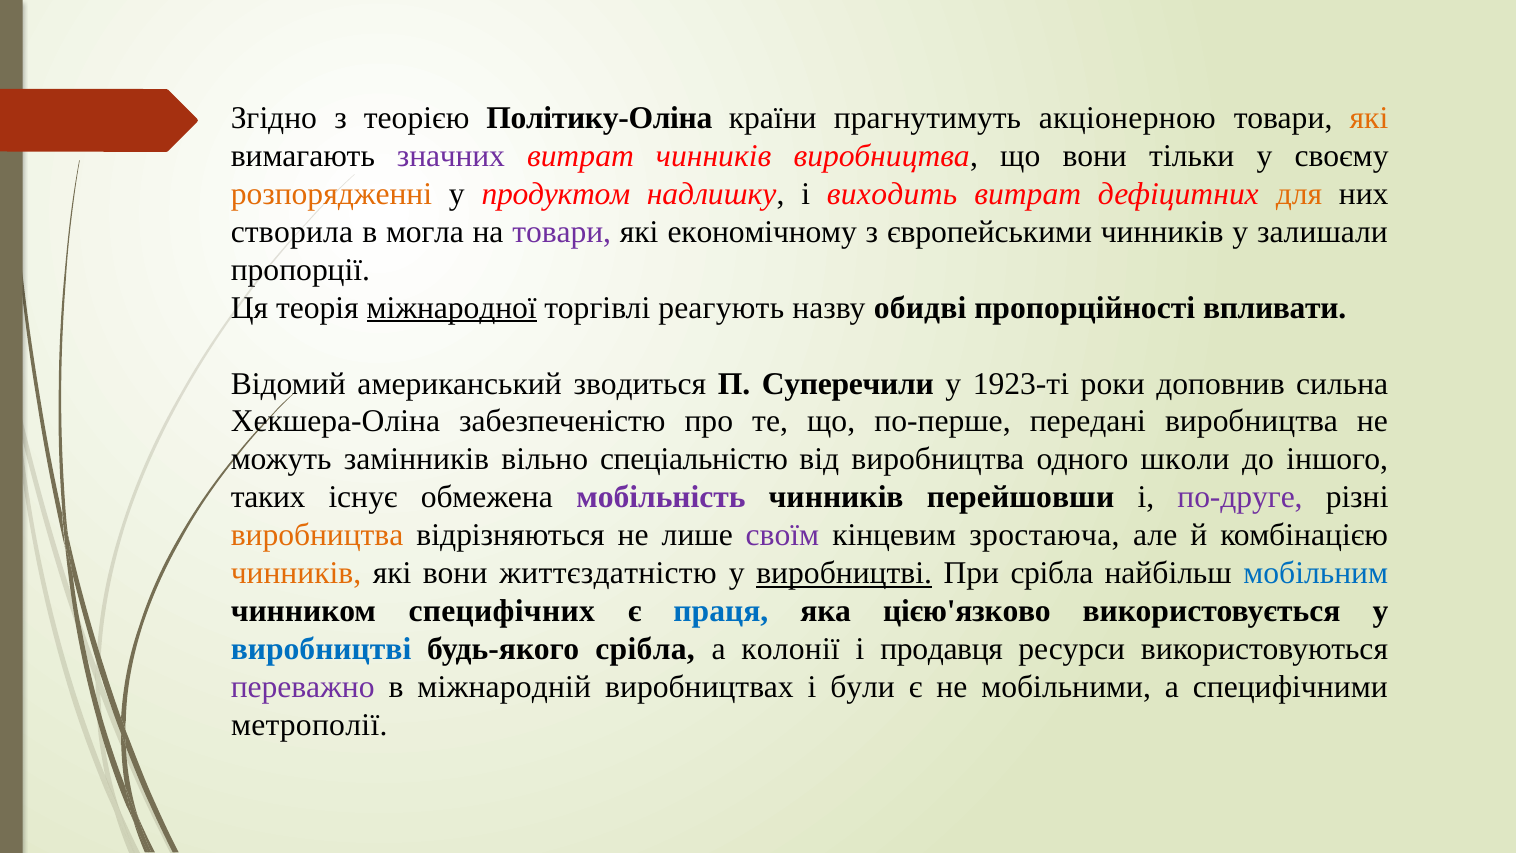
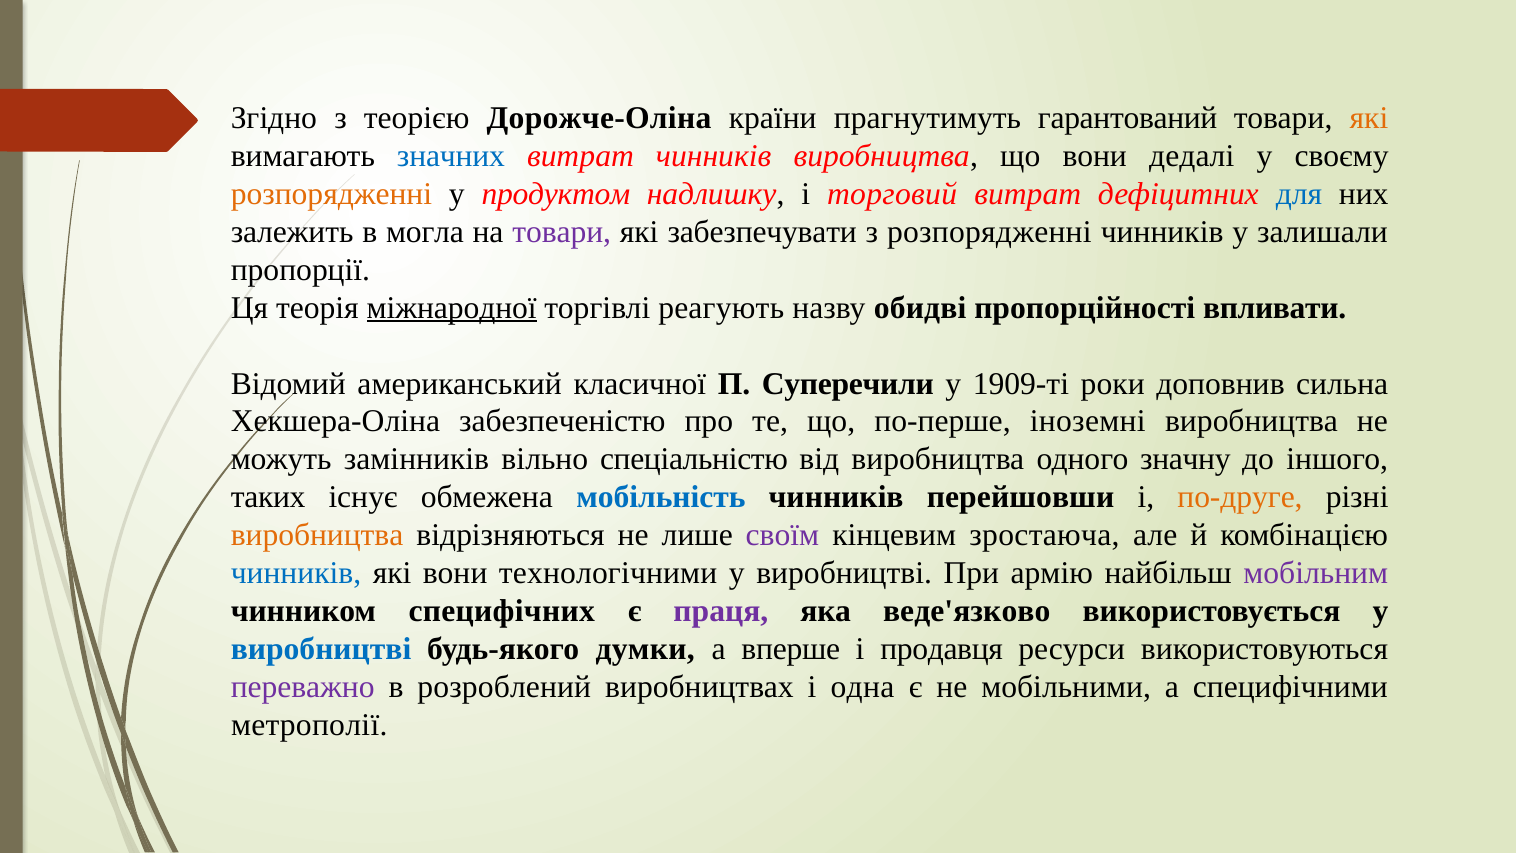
Політику-Оліна: Політику-Оліна -> Дорожче-Оліна (599, 118)
акціонерною: акціонерною -> гарантований (1128, 118)
значних colour: purple -> blue (451, 156)
тільки: тільки -> дедалі (1192, 156)
виходить: виходить -> торговий (892, 194)
для colour: orange -> blue (1299, 194)
створила: створила -> залежить (292, 232)
економічному: економічному -> забезпечувати (762, 232)
з європейськими: європейськими -> розпорядженні (989, 232)
зводиться: зводиться -> класичної (640, 383)
1923-ті: 1923-ті -> 1909-ті (1021, 383)
передані: передані -> іноземні (1088, 421)
школи: школи -> значну (1185, 459)
мобільність colour: purple -> blue (661, 497)
по-друге colour: purple -> orange (1240, 497)
чинників colour: orange -> blue (296, 573)
життєздатністю: життєздатністю -> технологічними (608, 573)
виробництві underline: present -> none (844, 573)
При срібла: срібла -> армію (1052, 573)
мобільним colour: blue -> purple (1316, 573)
праця colour: blue -> purple (721, 611)
цією'язково: цією'язково -> веде'язково (967, 611)
будь-якого срібла: срібла -> думки (645, 649)
колонії: колонії -> вперше (791, 649)
міжнародній: міжнародній -> розроблений (504, 687)
були: були -> одна (862, 687)
